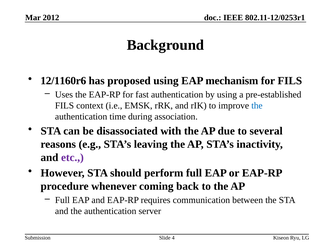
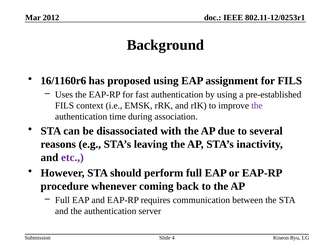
12/1160r6: 12/1160r6 -> 16/1160r6 (63, 81)
mechanism: mechanism -> assignment (232, 81)
the colour: blue -> purple (257, 106)
